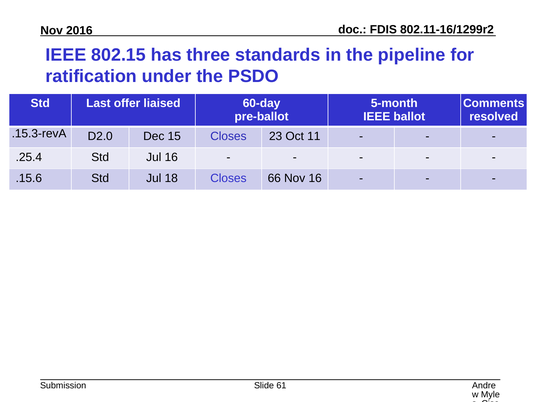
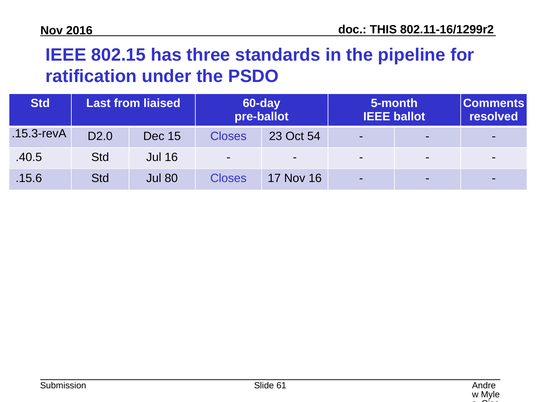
FDIS: FDIS -> THIS (383, 29)
offer: offer -> from (127, 103)
11: 11 -> 54 (314, 136)
.25.4: .25.4 -> .40.5 (29, 157)
18: 18 -> 80 (171, 178)
66: 66 -> 17 (274, 178)
